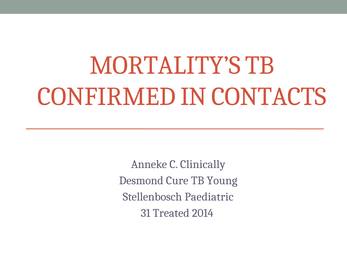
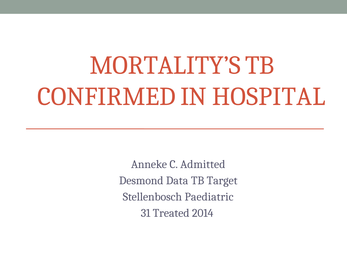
CONTACTS: CONTACTS -> HOSPITAL (269, 97)
Clinically: Clinically -> Admitted (203, 165)
Cure: Cure -> Data (177, 181)
Young: Young -> Target (222, 181)
